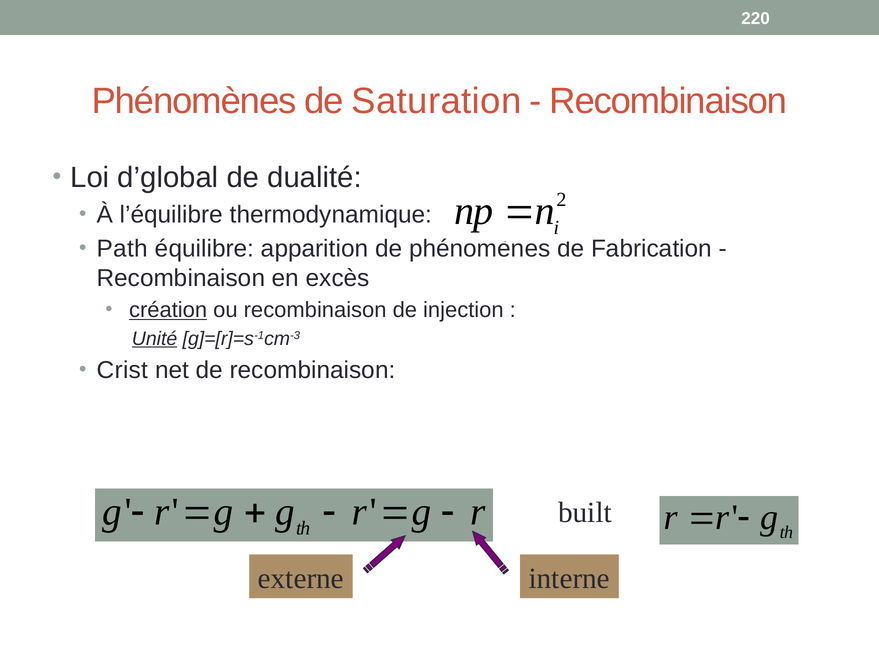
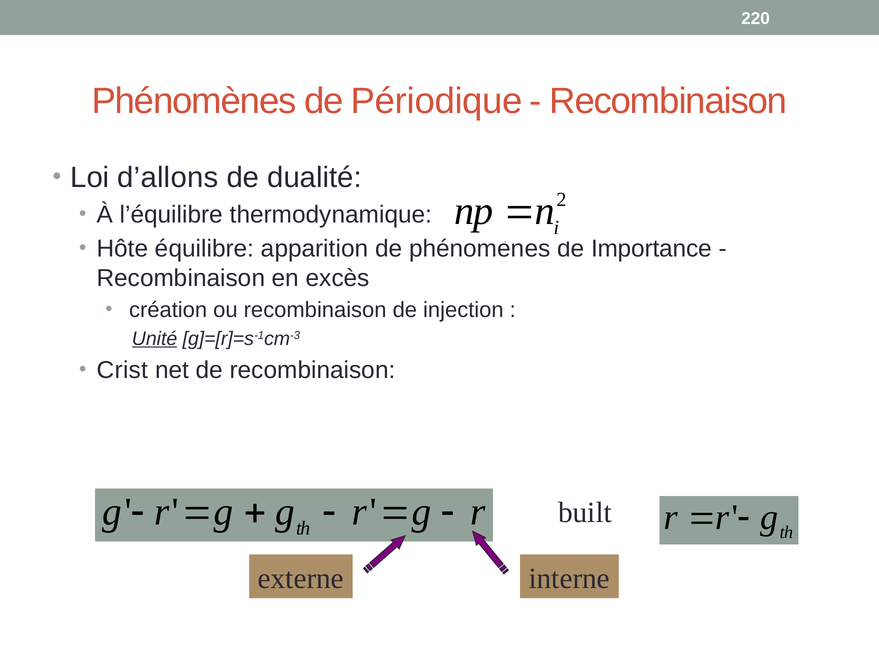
Saturation: Saturation -> Périodique (437, 101)
d’global: d’global -> d’allons (168, 178)
Path: Path -> Hôte (122, 249)
Fabrication: Fabrication -> Importance (652, 249)
création underline: present -> none (168, 310)
